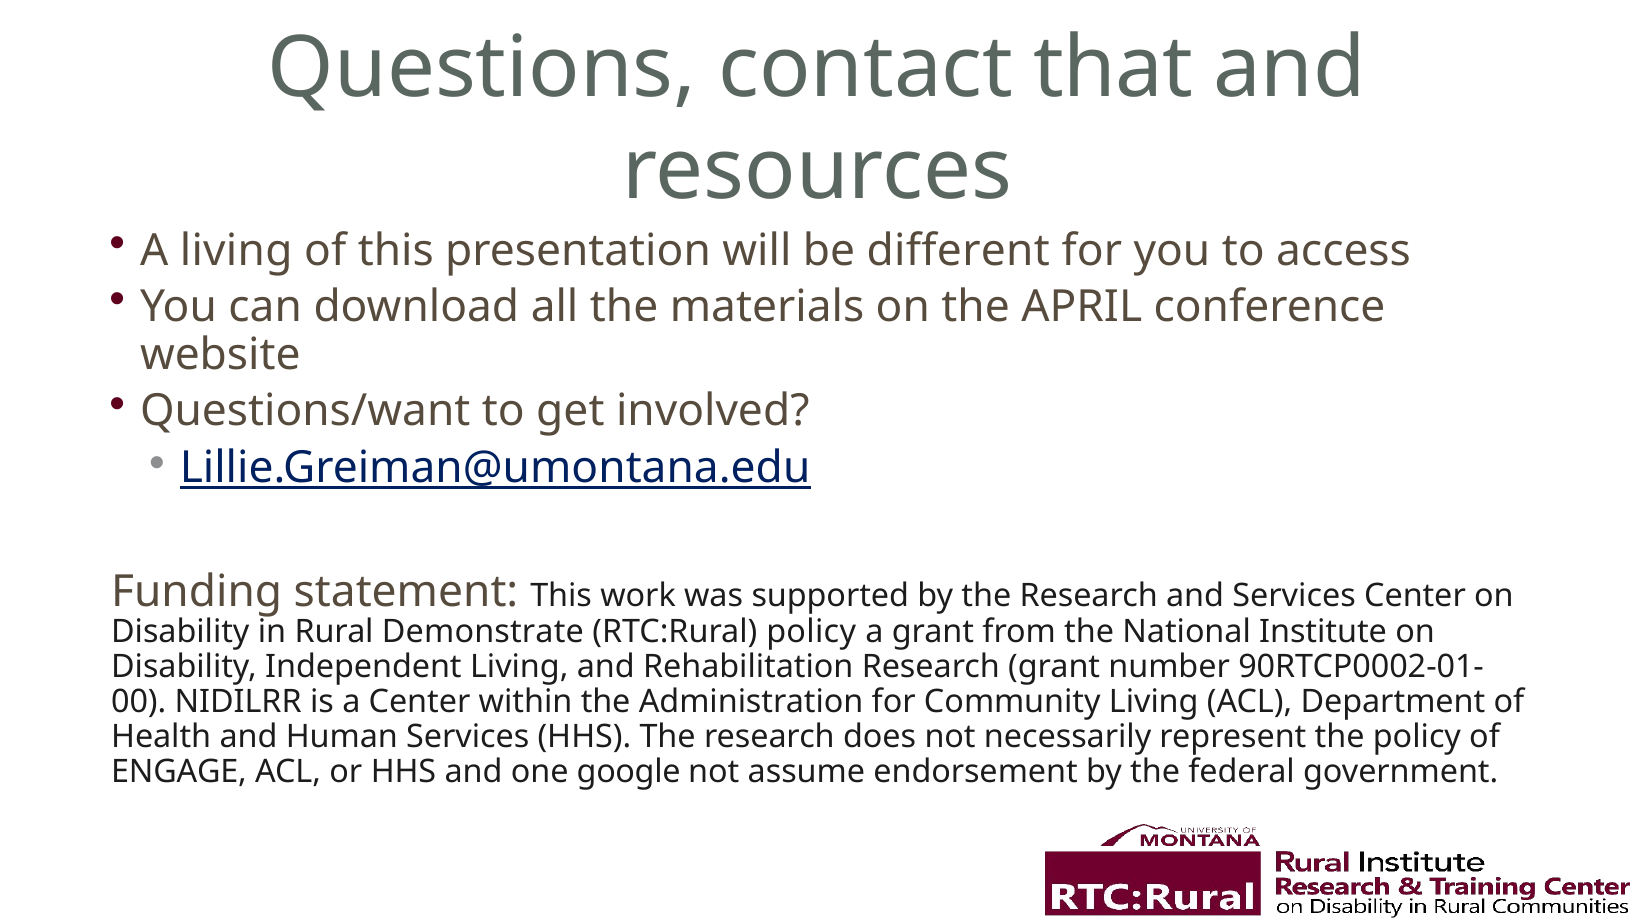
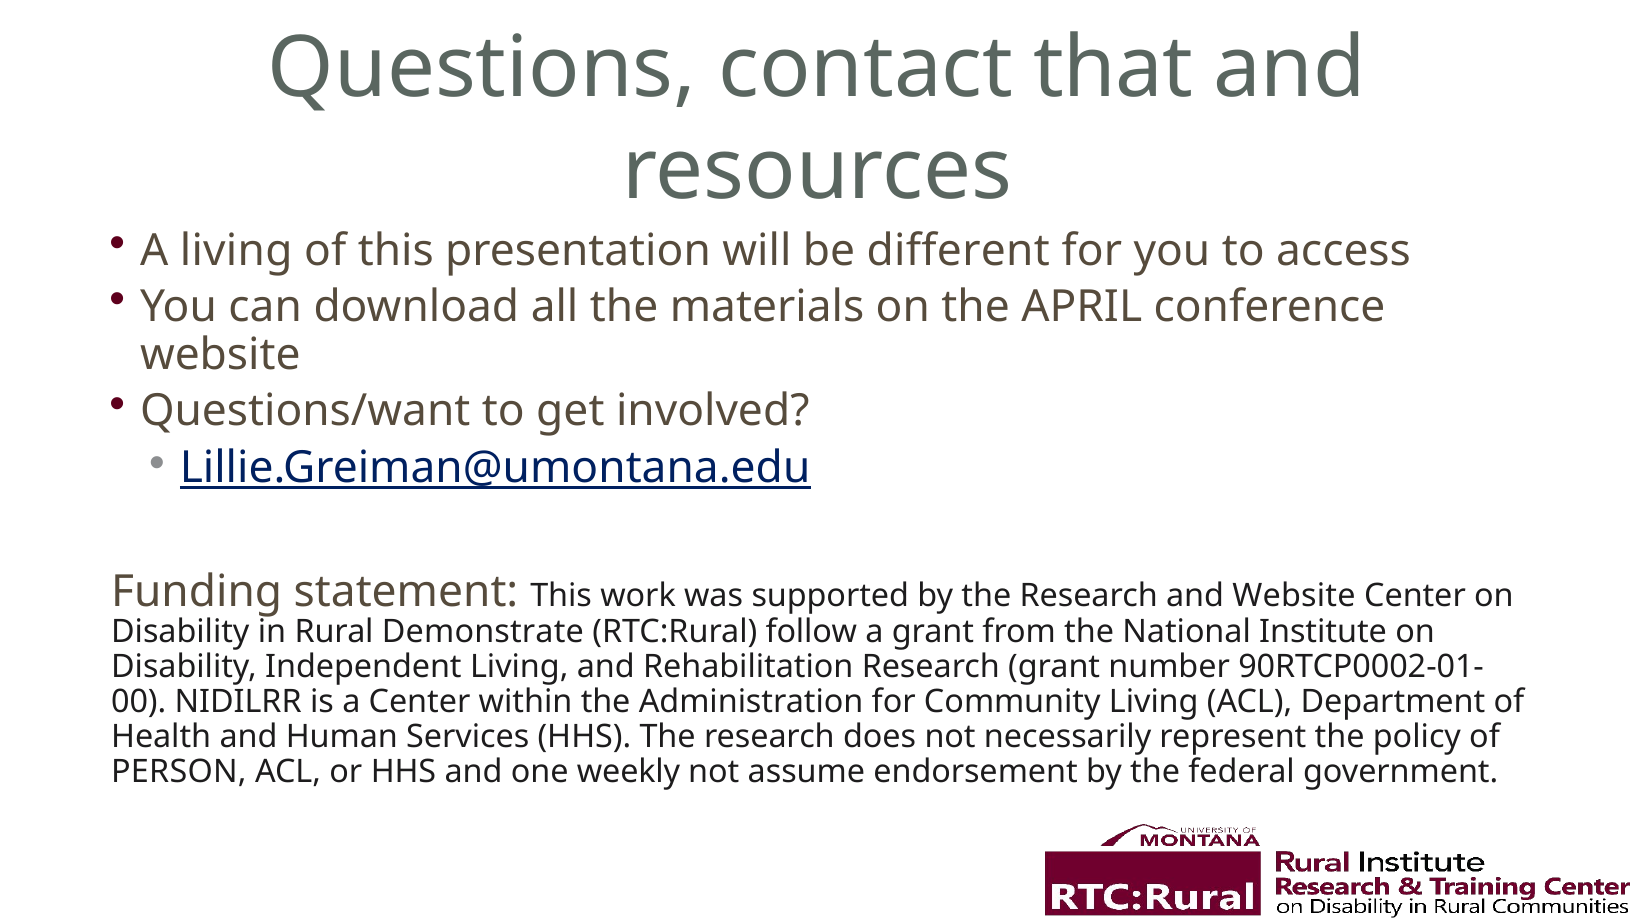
and Services: Services -> Website (1294, 596)
RTC:Rural policy: policy -> follow (811, 632)
ENGAGE: ENGAGE -> PERSON (179, 772)
google: google -> weekly (629, 772)
